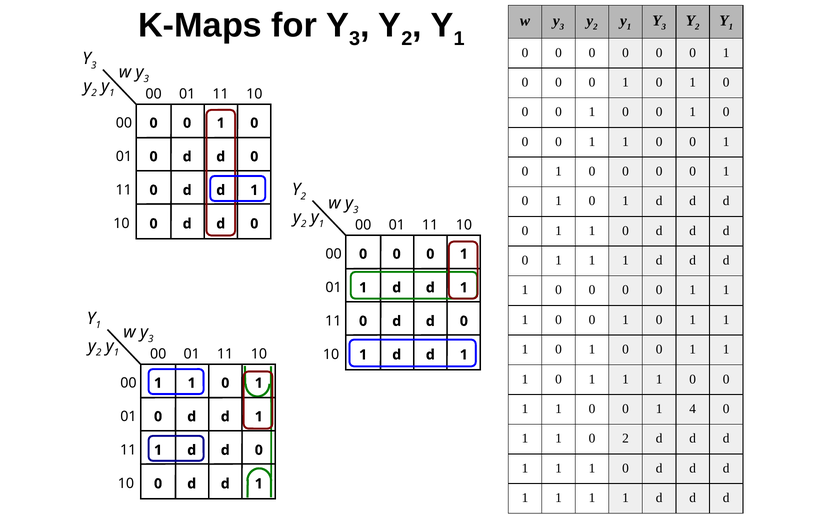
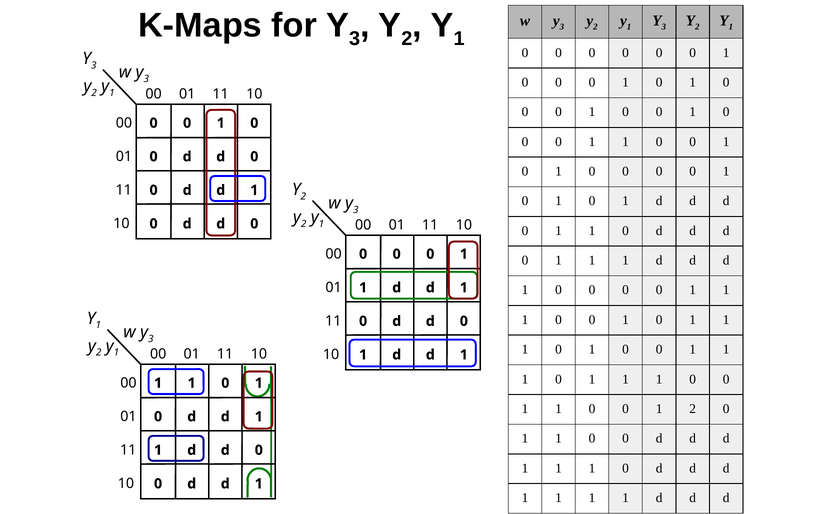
1 4: 4 -> 2 (693, 409)
2: 2 -> 0 (626, 439)
